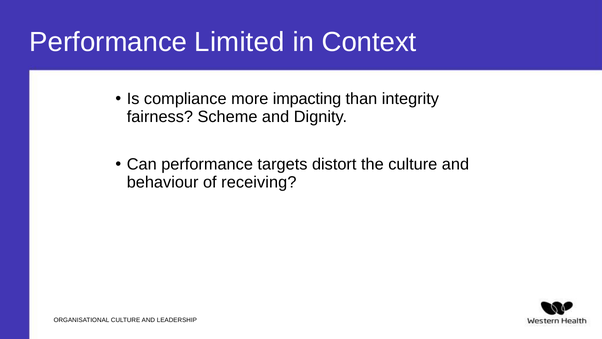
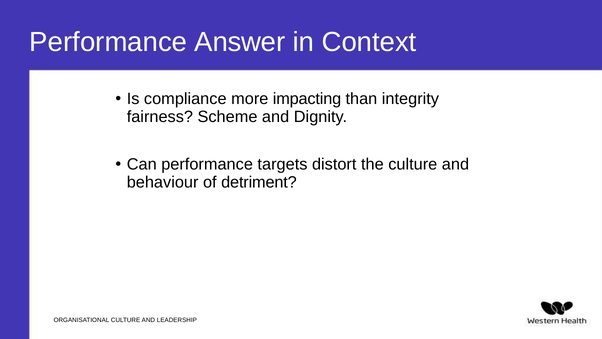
Limited: Limited -> Answer (240, 42)
receiving: receiving -> detriment (259, 182)
